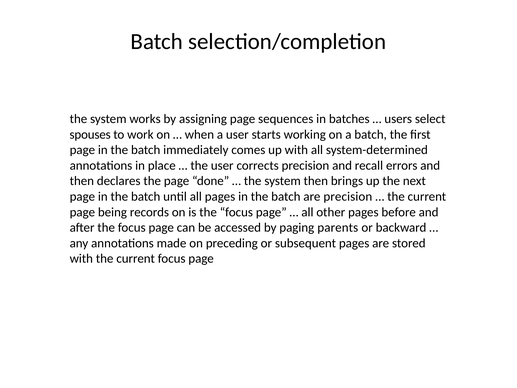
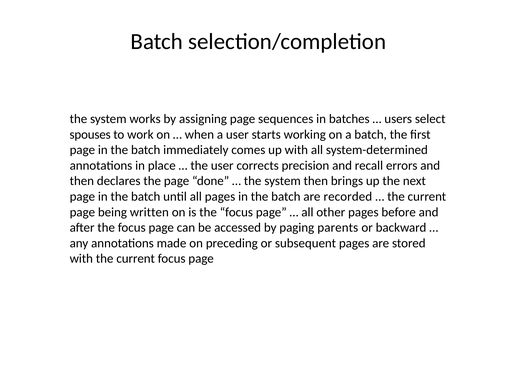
are precision: precision -> recorded (348, 196)
records: records -> written (149, 212)
